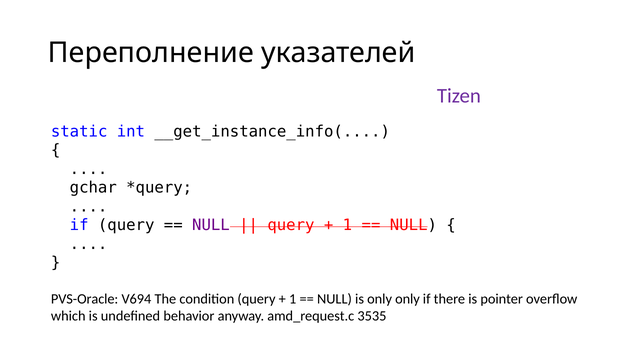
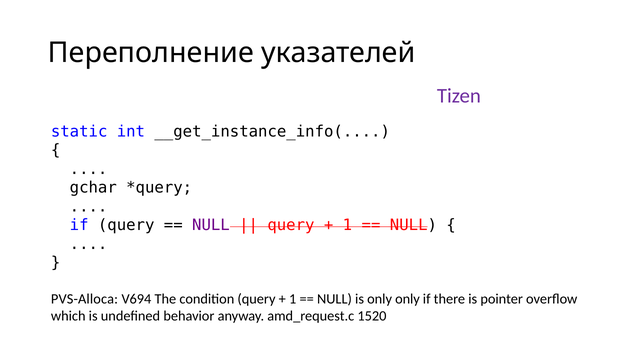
PVS-Oracle: PVS-Oracle -> PVS-Alloca (85, 299)
3535: 3535 -> 1520 (372, 316)
